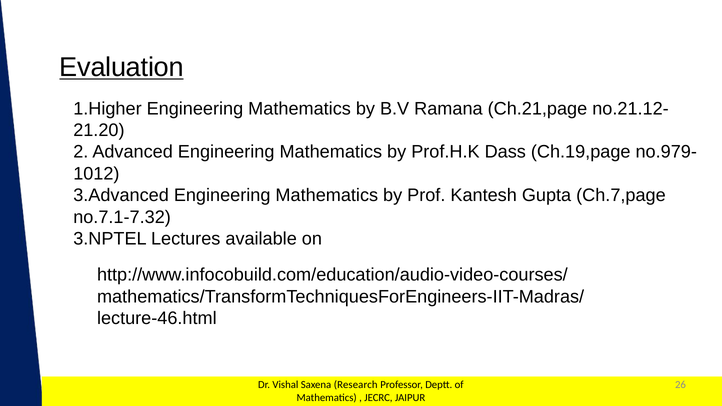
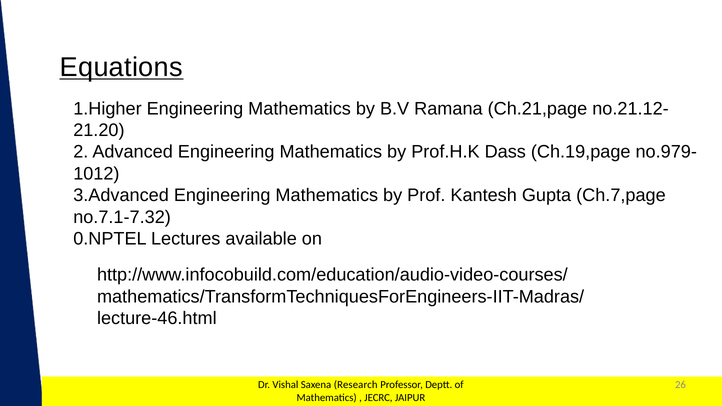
Evaluation: Evaluation -> Equations (121, 67)
3.NPTEL: 3.NPTEL -> 0.NPTEL (110, 239)
